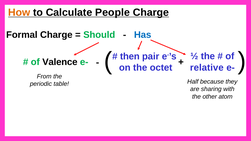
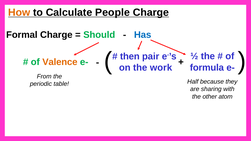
Valence colour: black -> orange (60, 62)
relative: relative -> formula (207, 68)
octet: octet -> work (161, 68)
